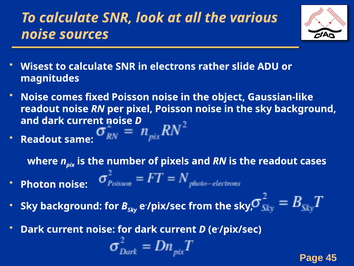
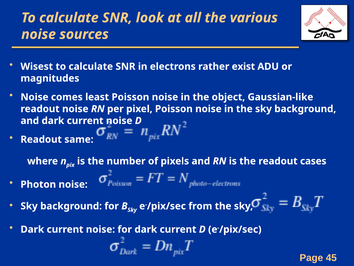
slide: slide -> exist (243, 66)
fixed: fixed -> least (97, 97)
